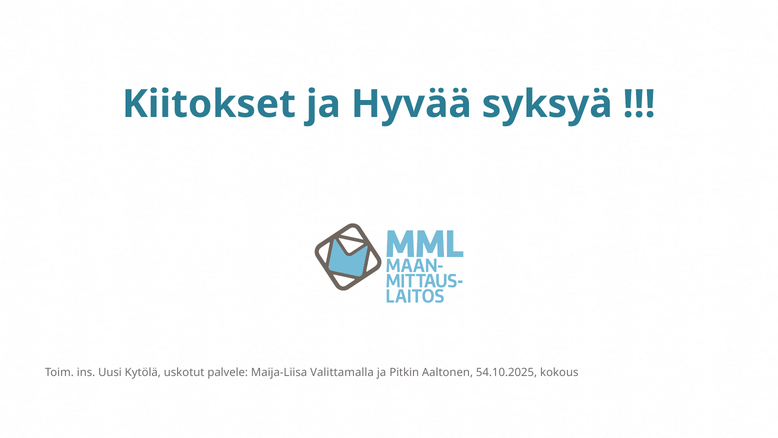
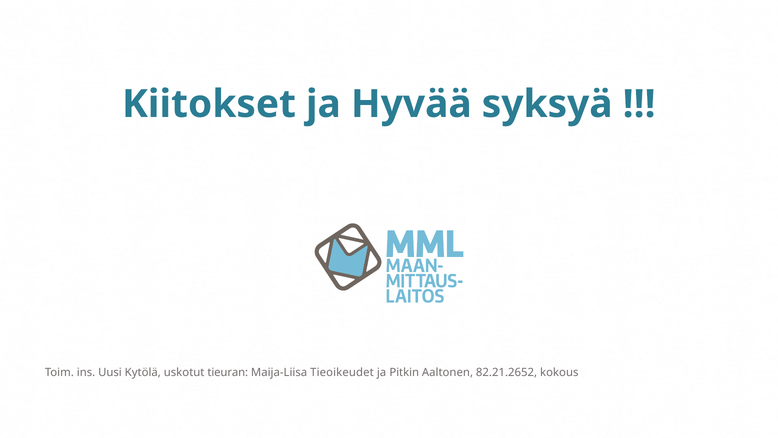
palvele: palvele -> tieuran (228, 372)
Valittamalla: Valittamalla -> Tieoikeudet (342, 372)
54.10.2025: 54.10.2025 -> 82.21.2652 (507, 372)
